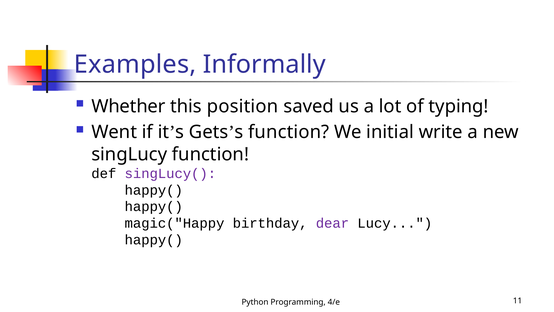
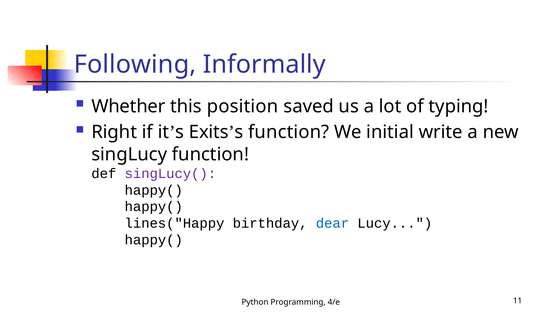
Examples: Examples -> Following (135, 64)
Went: Went -> Right (114, 132)
Gets: Gets -> Exits (209, 132)
magic("Happy: magic("Happy -> lines("Happy (175, 223)
dear colour: purple -> blue (332, 223)
